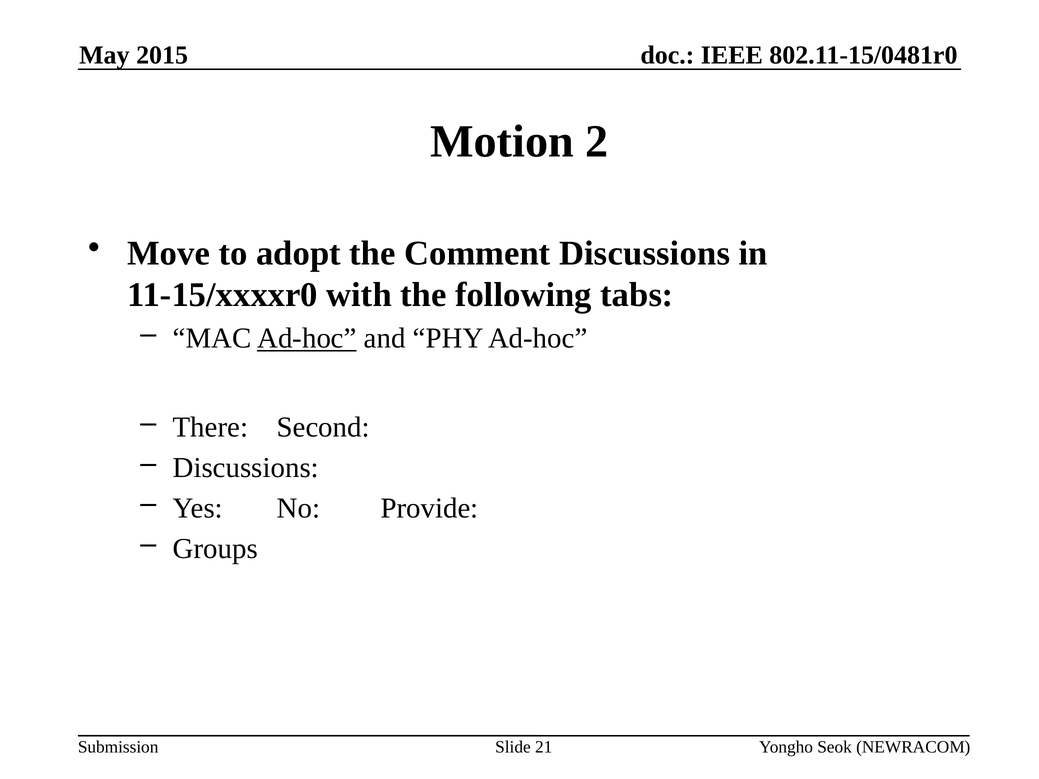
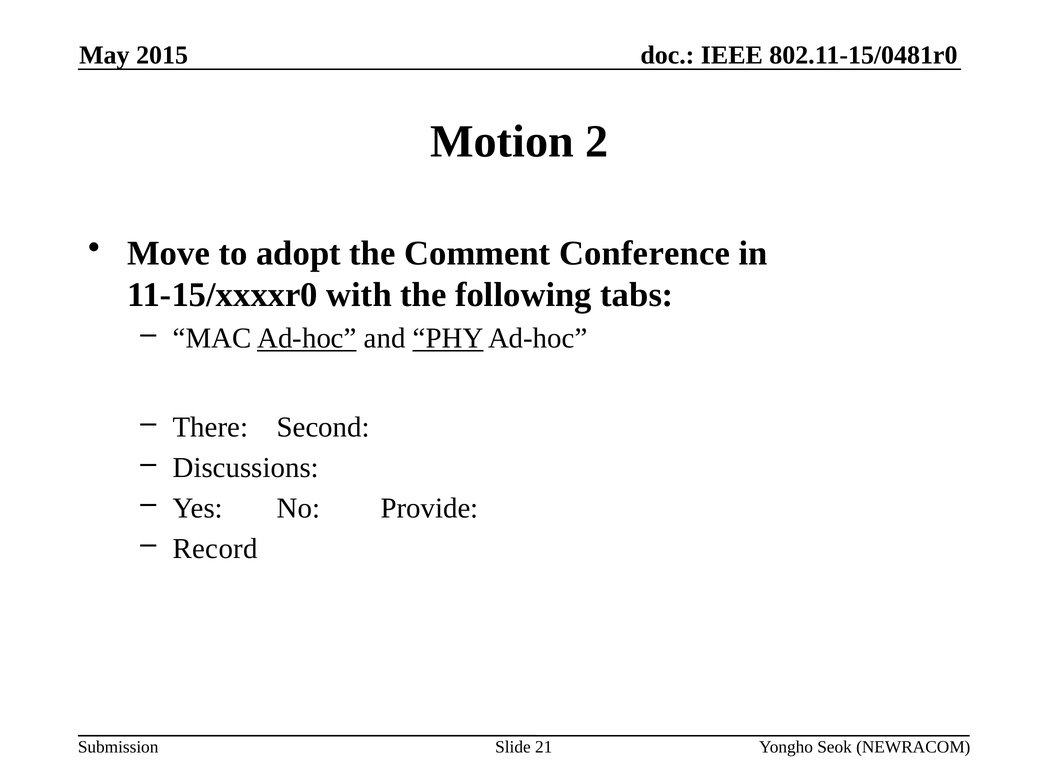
Comment Discussions: Discussions -> Conference (644, 254)
PHY underline: none -> present (448, 339)
Groups: Groups -> Record (215, 549)
